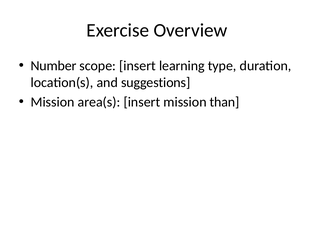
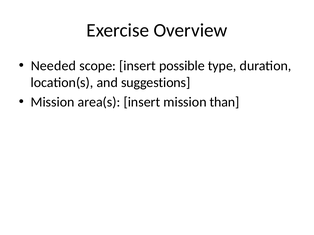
Number: Number -> Needed (53, 66)
learning: learning -> possible (182, 66)
